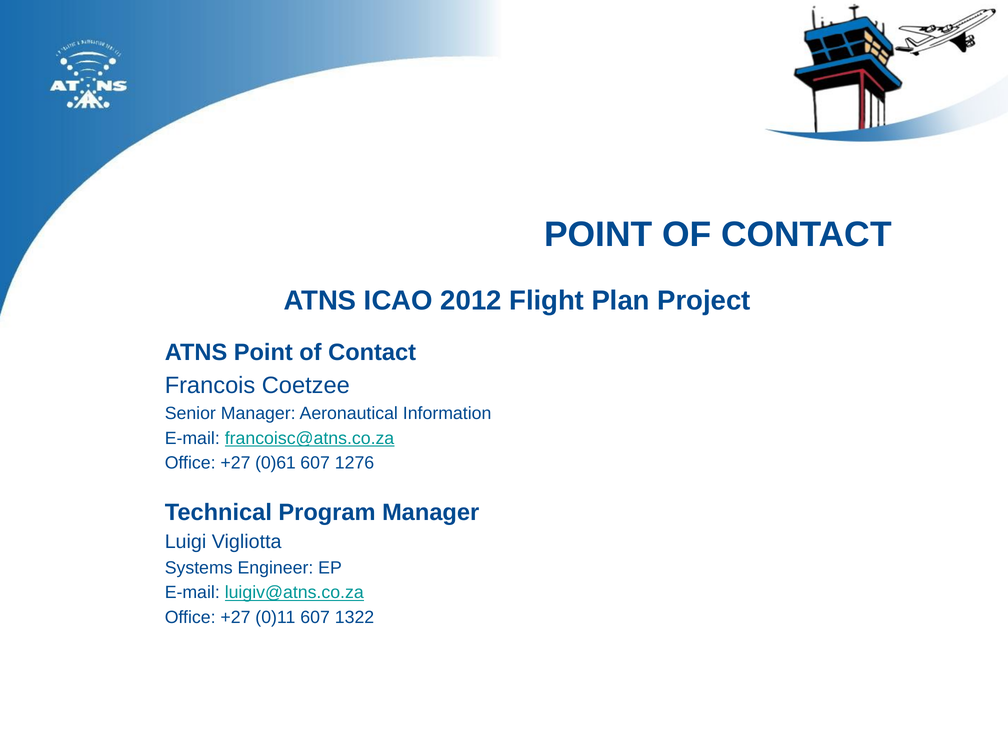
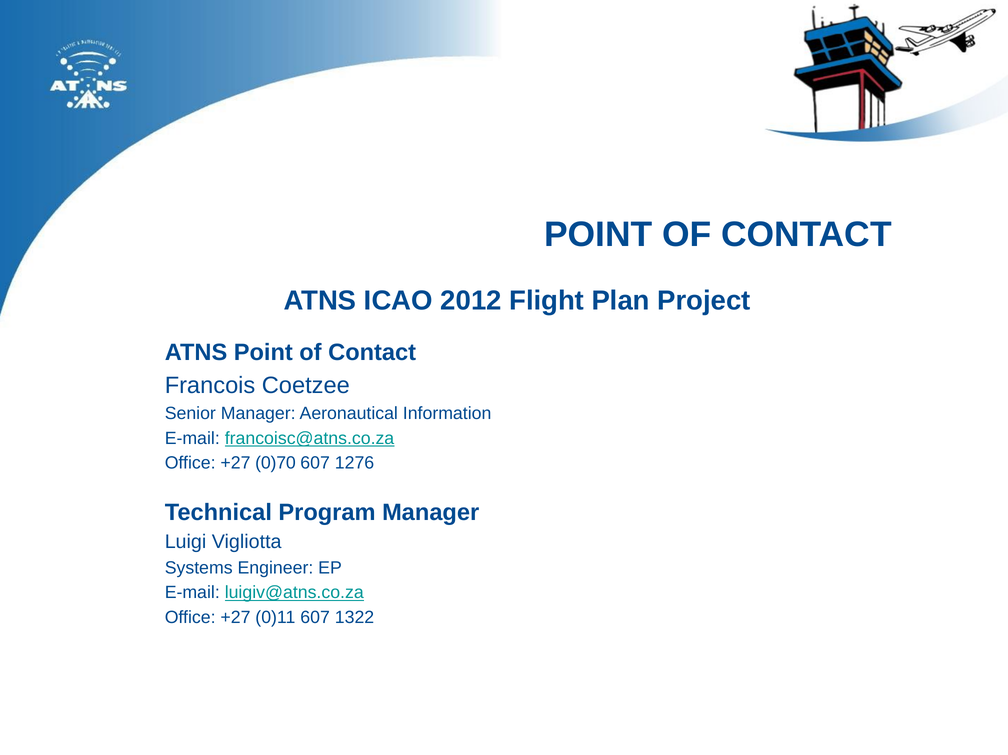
0)61: 0)61 -> 0)70 (276, 463)
